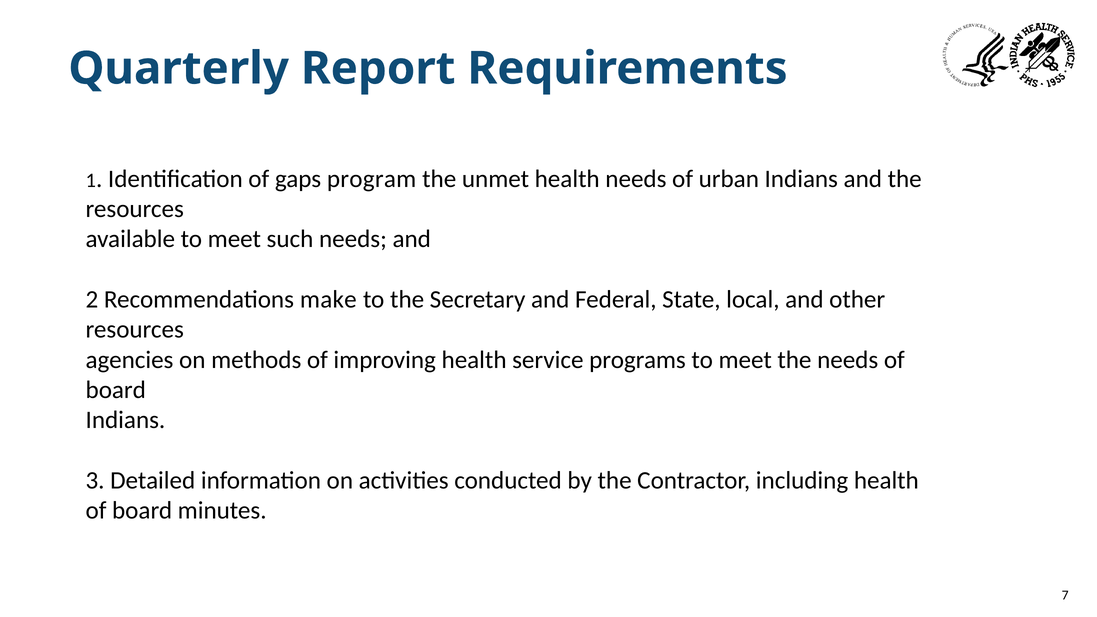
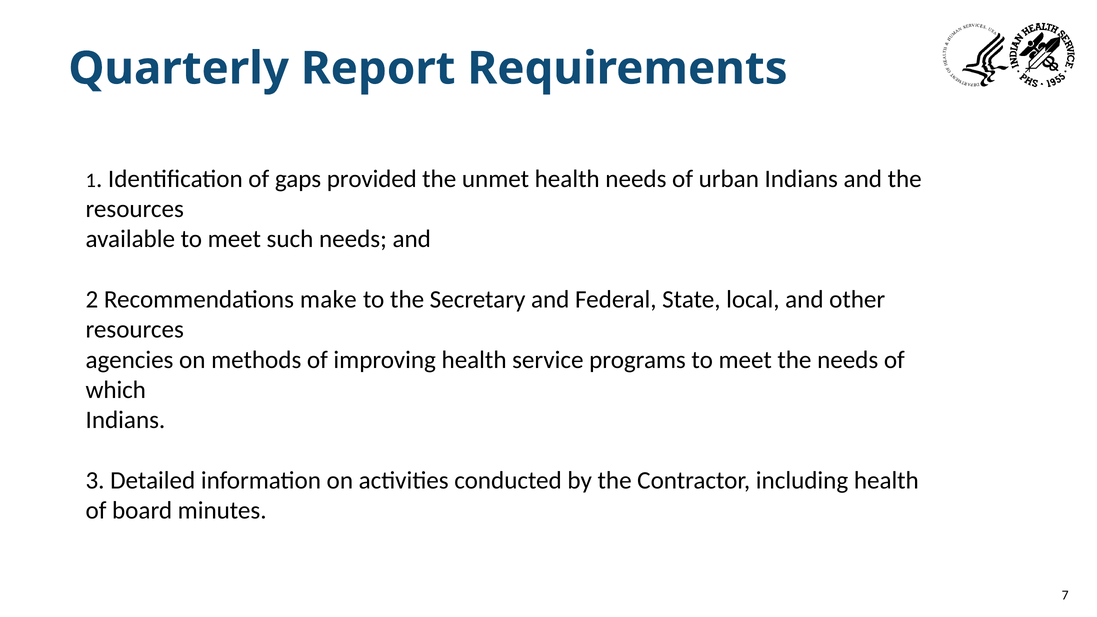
program: program -> provided (372, 179)
board: board -> which (116, 390)
